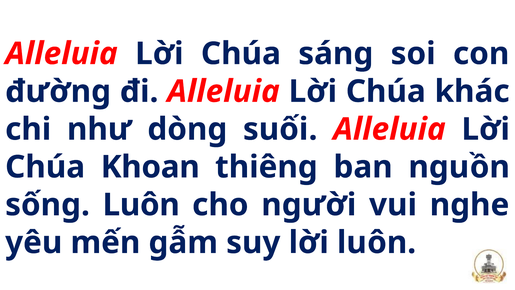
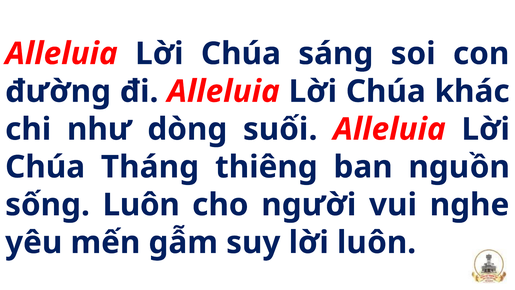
Khoan: Khoan -> Tháng (150, 167)
